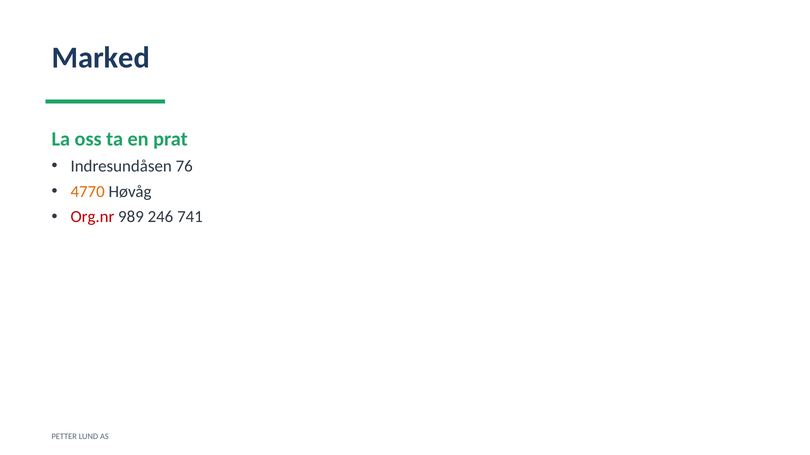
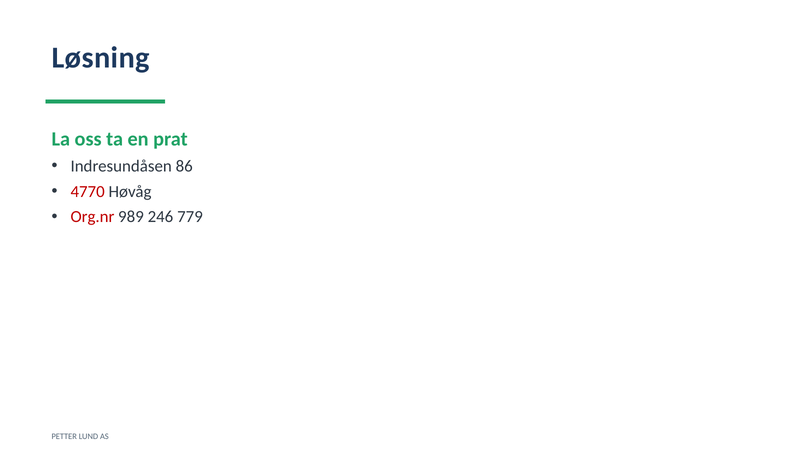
Marked: Marked -> Løsning (101, 58)
76: 76 -> 86 (184, 167)
4770 colour: orange -> red (88, 192)
741: 741 -> 779 (190, 217)
